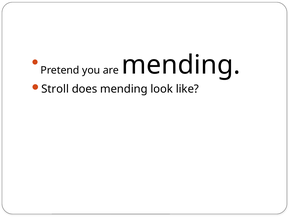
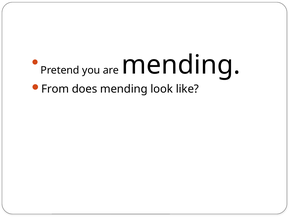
Stroll: Stroll -> From (55, 89)
